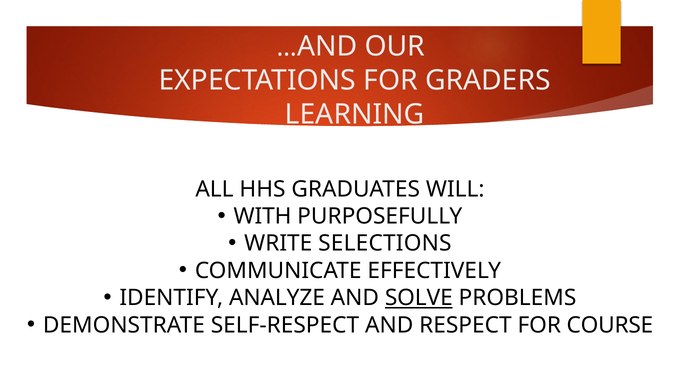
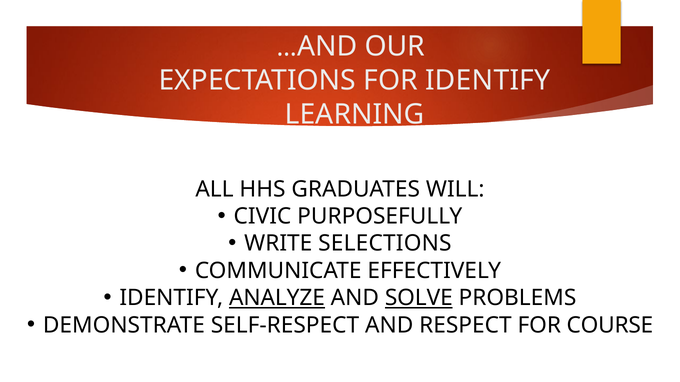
FOR GRADERS: GRADERS -> IDENTIFY (488, 80)
WITH: WITH -> CIVIC (262, 217)
ANALYZE underline: none -> present (277, 298)
